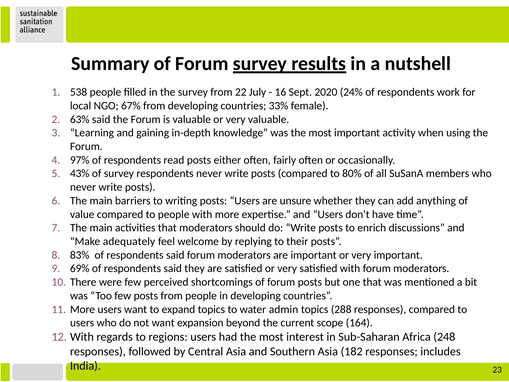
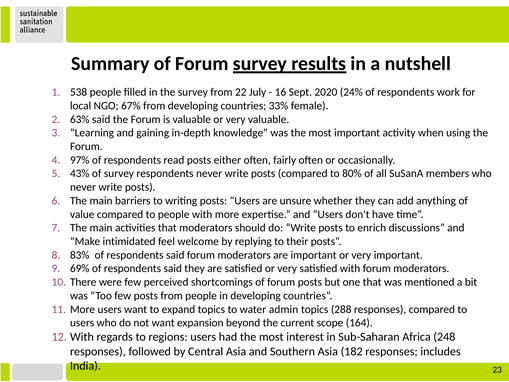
adequately: adequately -> intimidated (129, 241)
